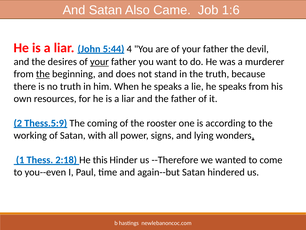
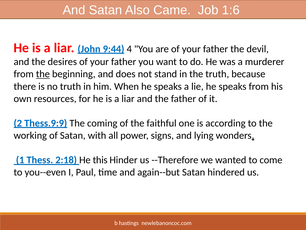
5:44: 5:44 -> 9:44 (114, 49)
your underline: present -> none (99, 62)
Thess.5:9: Thess.5:9 -> Thess.9:9 (46, 123)
rooster: rooster -> faithful (162, 123)
